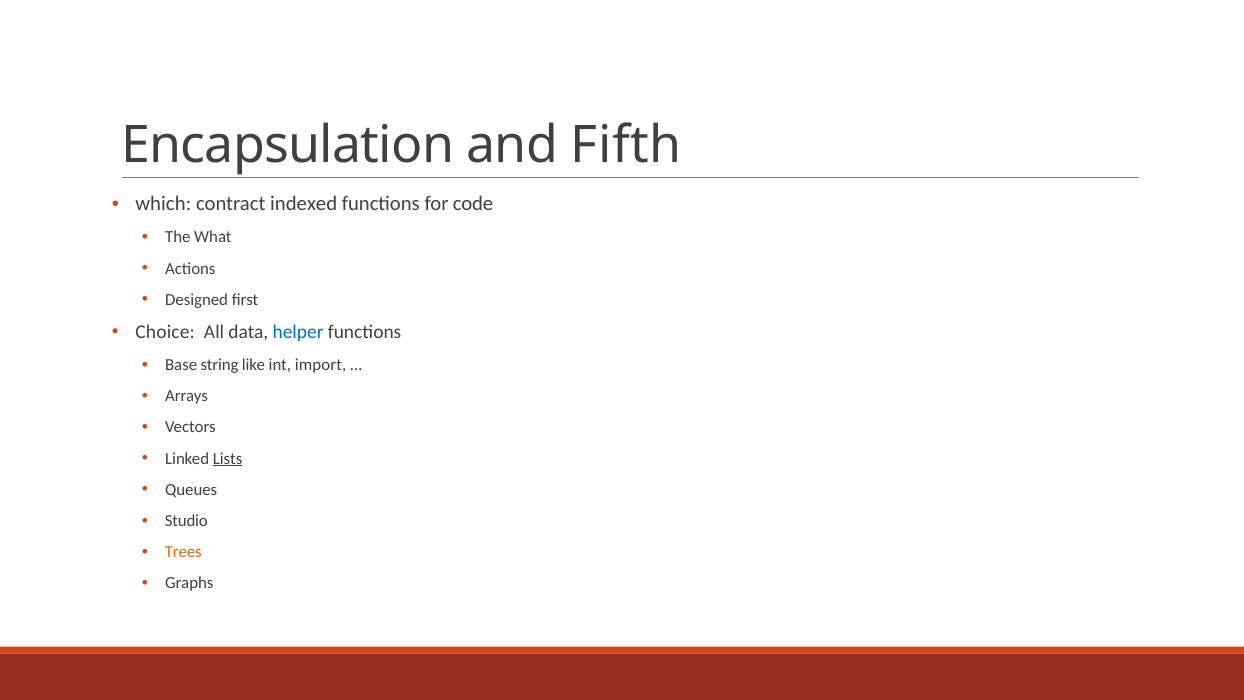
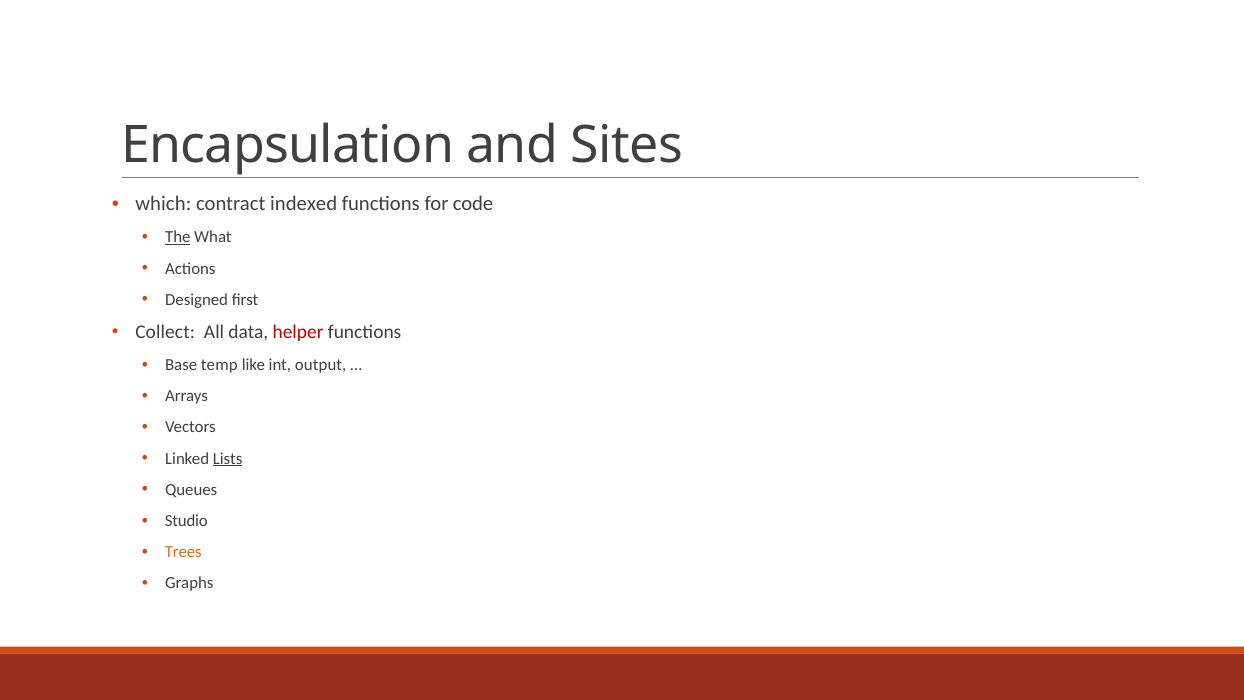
Fifth: Fifth -> Sites (627, 145)
The underline: none -> present (178, 237)
Choice: Choice -> Collect (165, 332)
helper colour: blue -> red (298, 332)
string: string -> temp (219, 365)
import: import -> output (321, 365)
